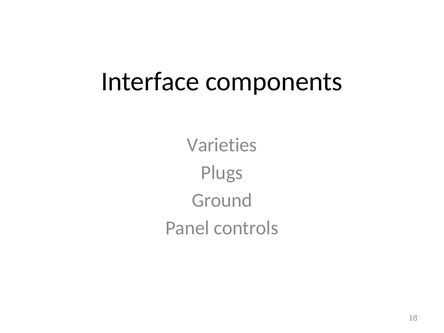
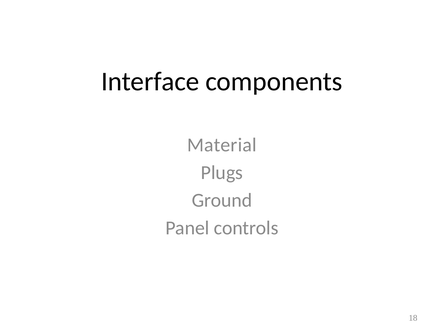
Varieties: Varieties -> Material (222, 145)
